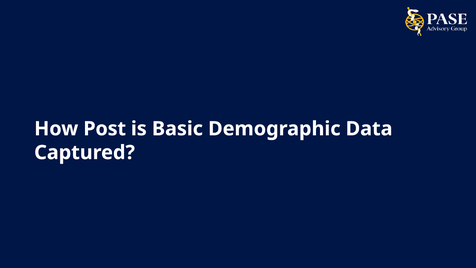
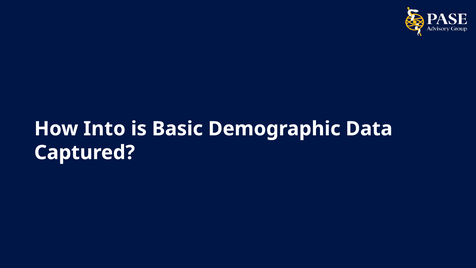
Post: Post -> Into (104, 129)
